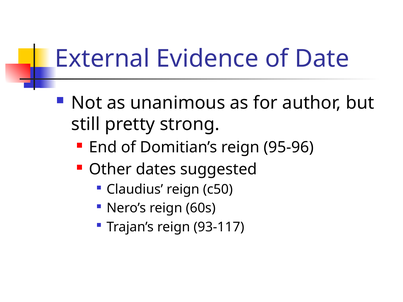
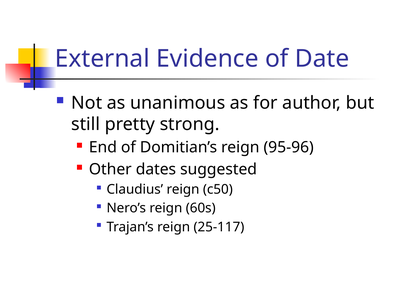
93-117: 93-117 -> 25-117 (219, 227)
